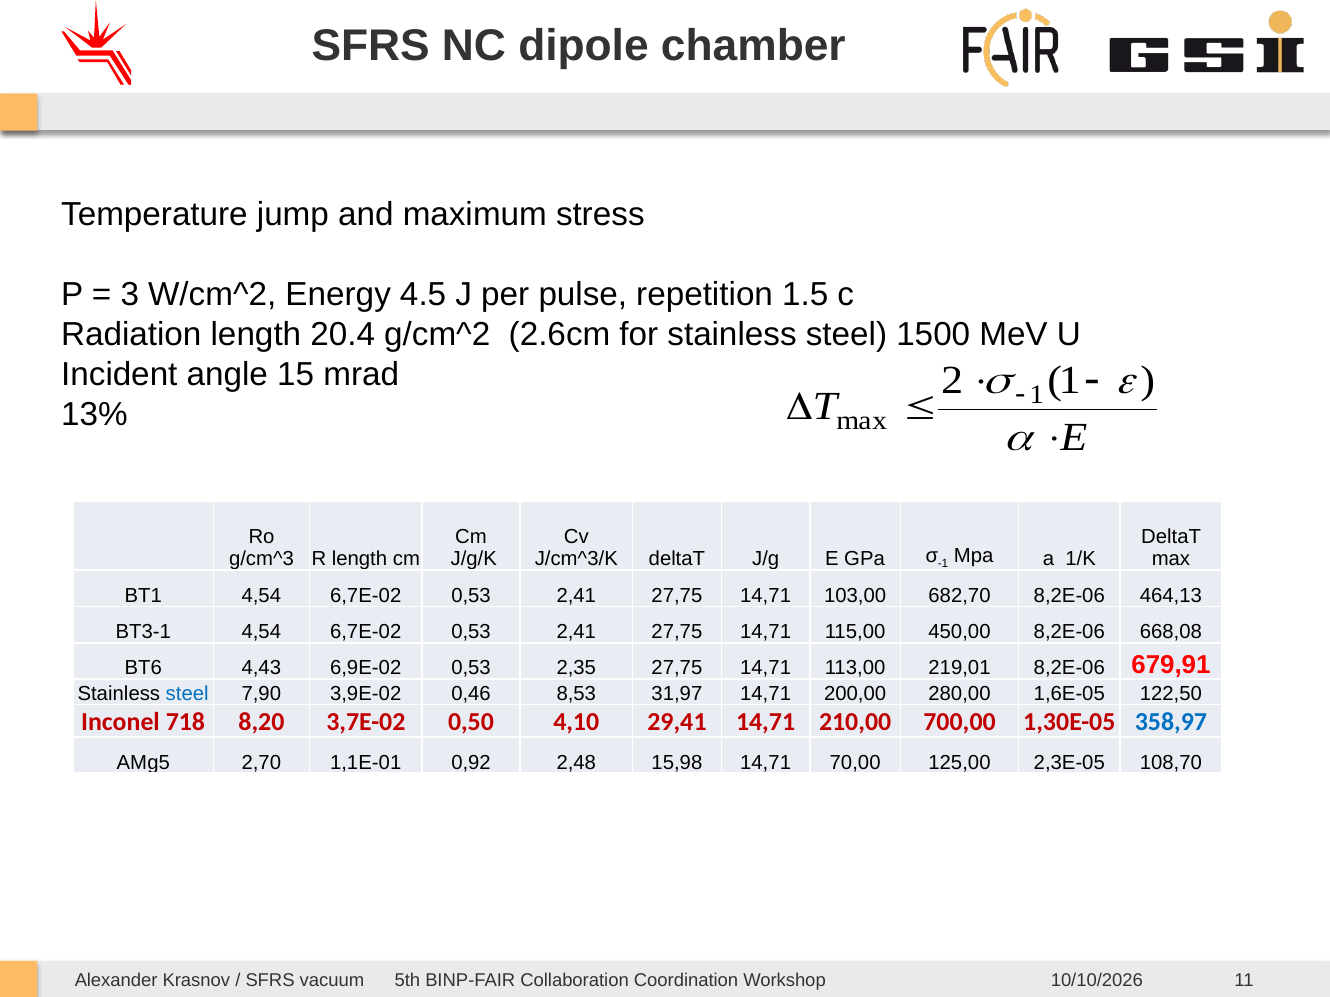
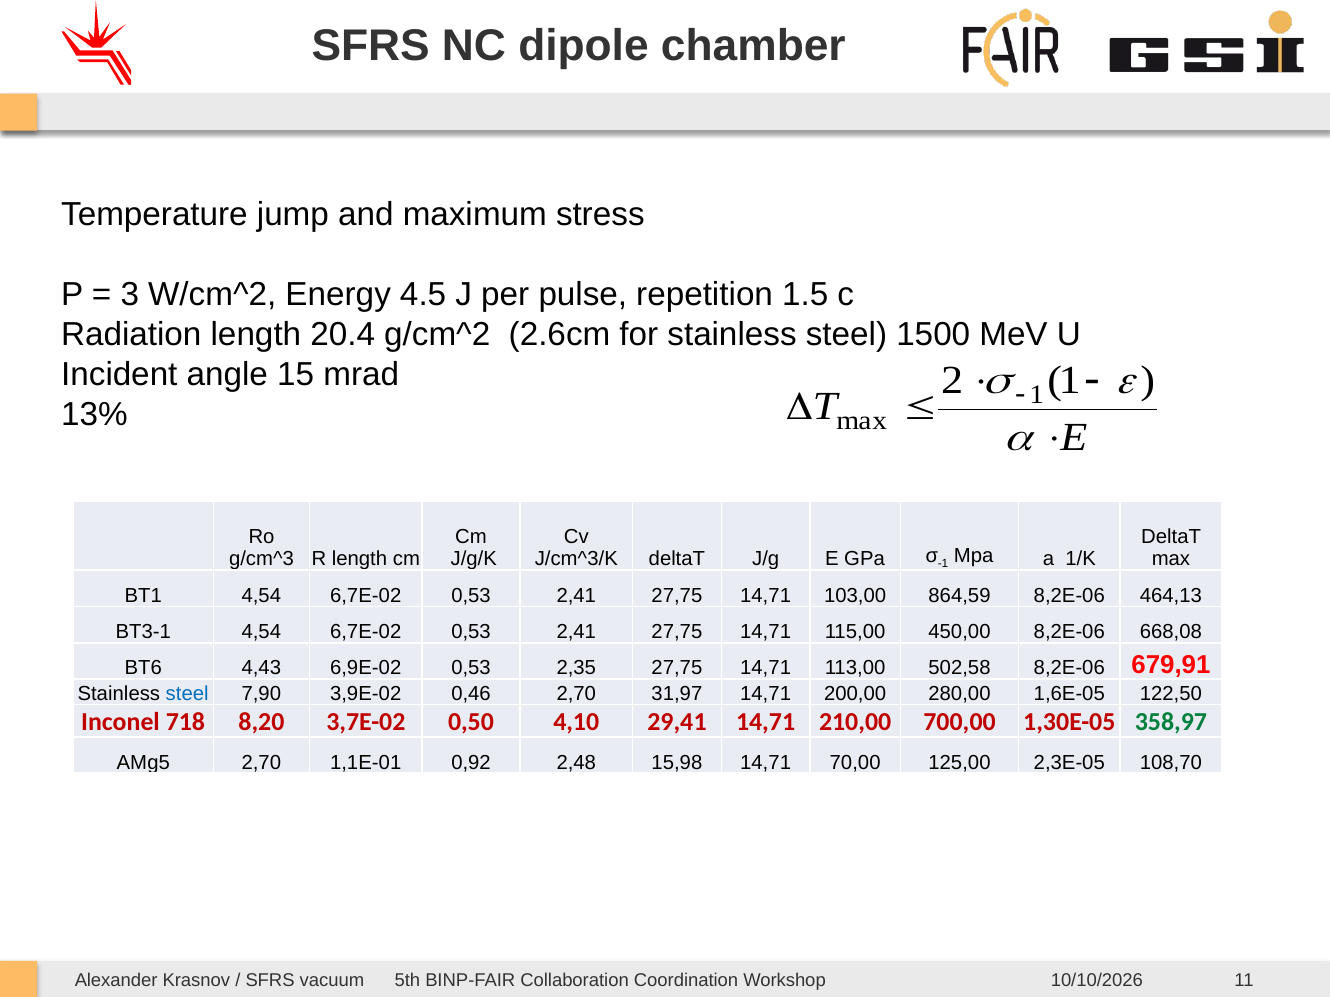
682,70: 682,70 -> 864,59 (959, 596)
219,01: 219,01 -> 502,58 (959, 669)
0,46 8,53: 8,53 -> 2,70 (576, 694)
358,97 colour: blue -> green (1171, 722)
